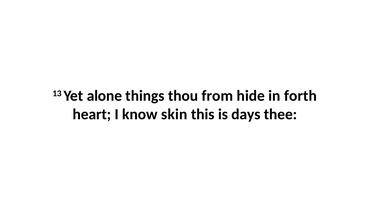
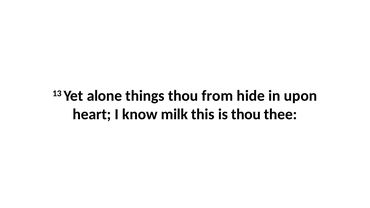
forth: forth -> upon (301, 96)
skin: skin -> milk (174, 114)
is days: days -> thou (246, 114)
